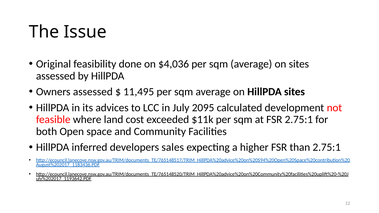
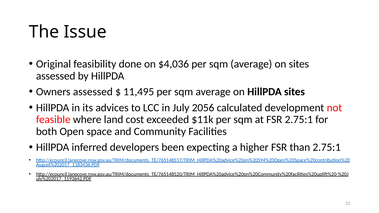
2095: 2095 -> 2056 (203, 108)
sales: sales -> been (173, 147)
